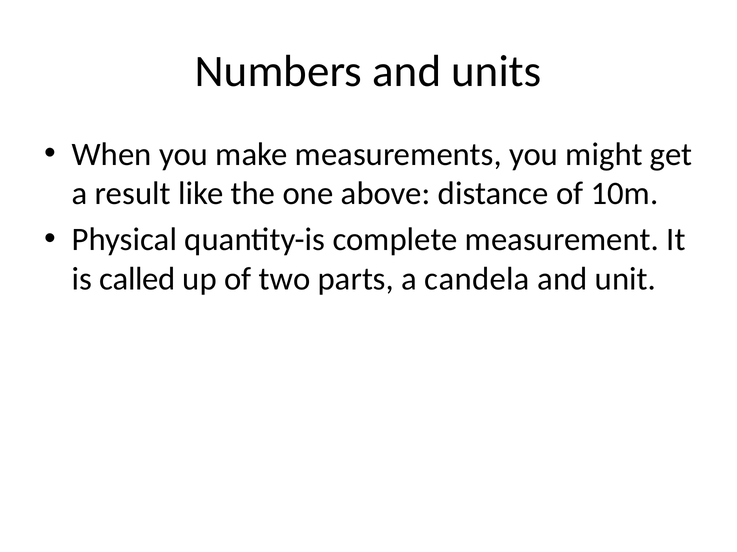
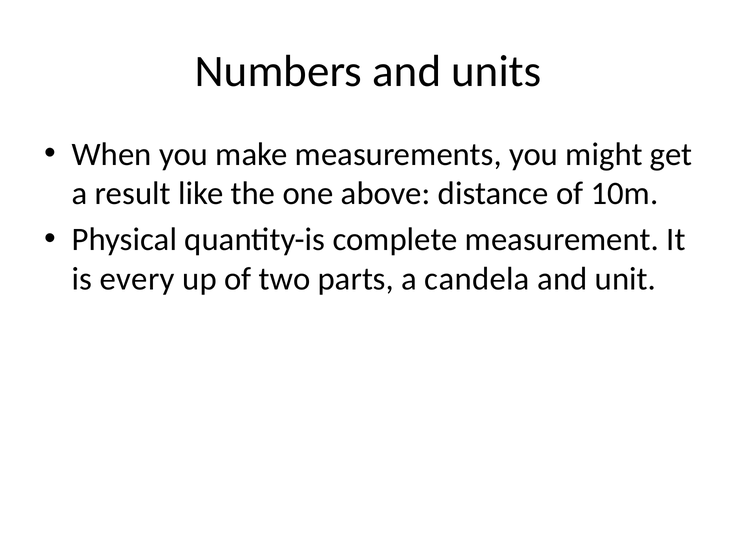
called: called -> every (137, 279)
